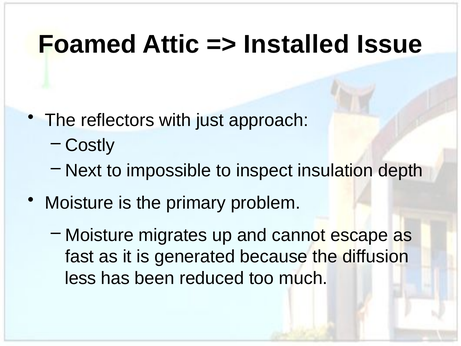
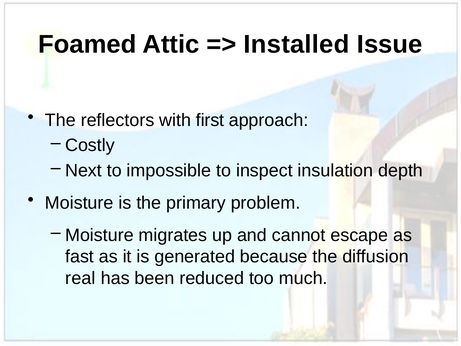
just: just -> first (210, 120)
less: less -> real (80, 278)
